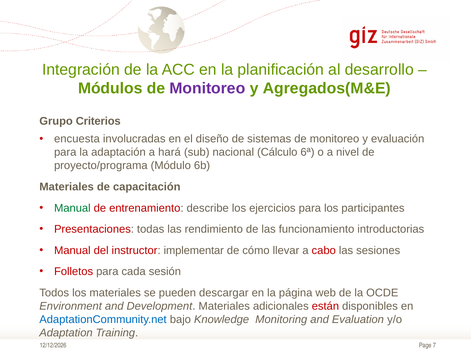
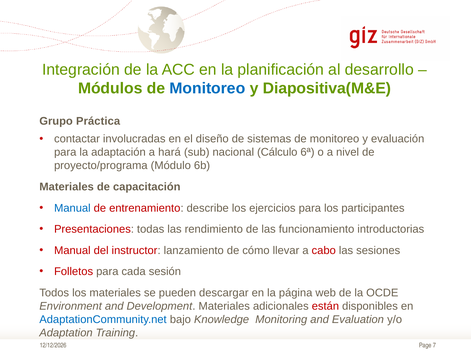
Monitoreo colour: purple -> blue (207, 88)
Agregados(M&E: Agregados(M&E -> Diapositiva(M&E (327, 88)
Criterios: Criterios -> Práctica (98, 121)
encuesta: encuesta -> contactar (77, 139)
Manual colour: green -> blue (72, 208)
implementar: implementar -> lanzamiento (194, 251)
